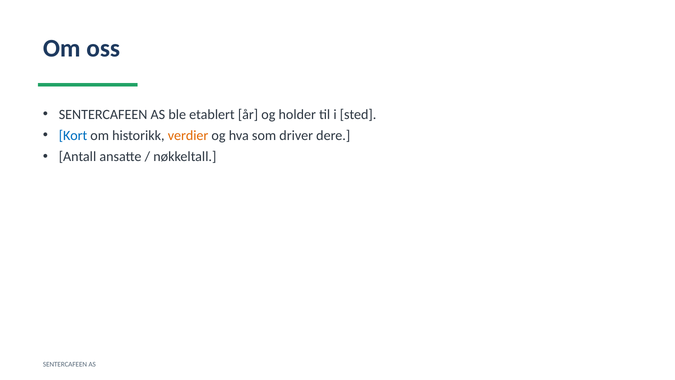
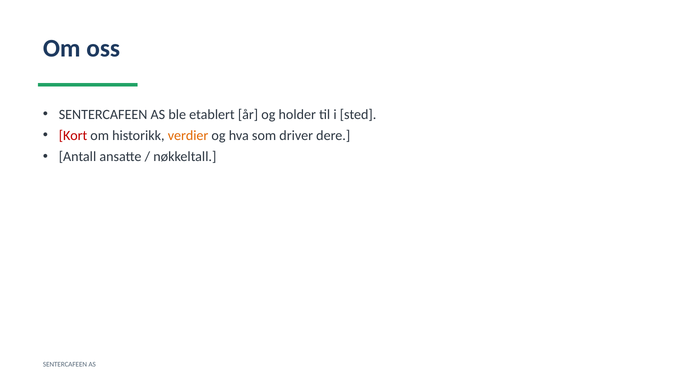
Kort colour: blue -> red (73, 135)
